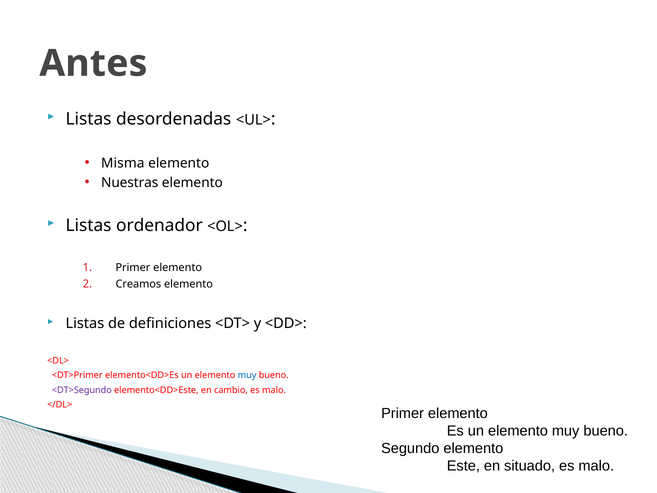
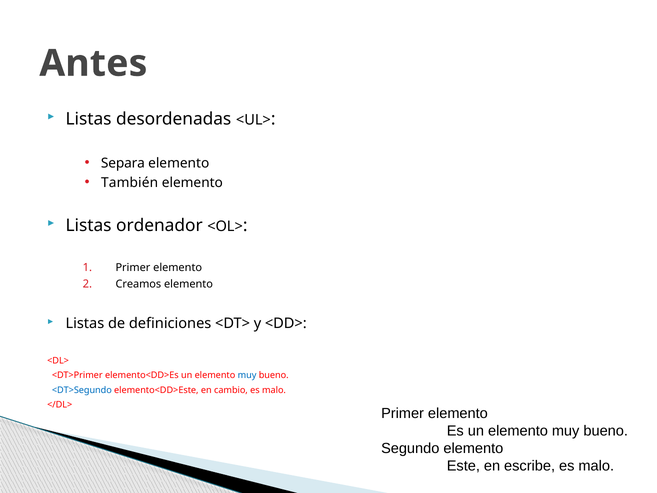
Misma: Misma -> Separa (123, 163)
Nuestras: Nuestras -> También (130, 183)
<DT>Segundo colour: purple -> blue (82, 390)
situado: situado -> escribe (530, 466)
